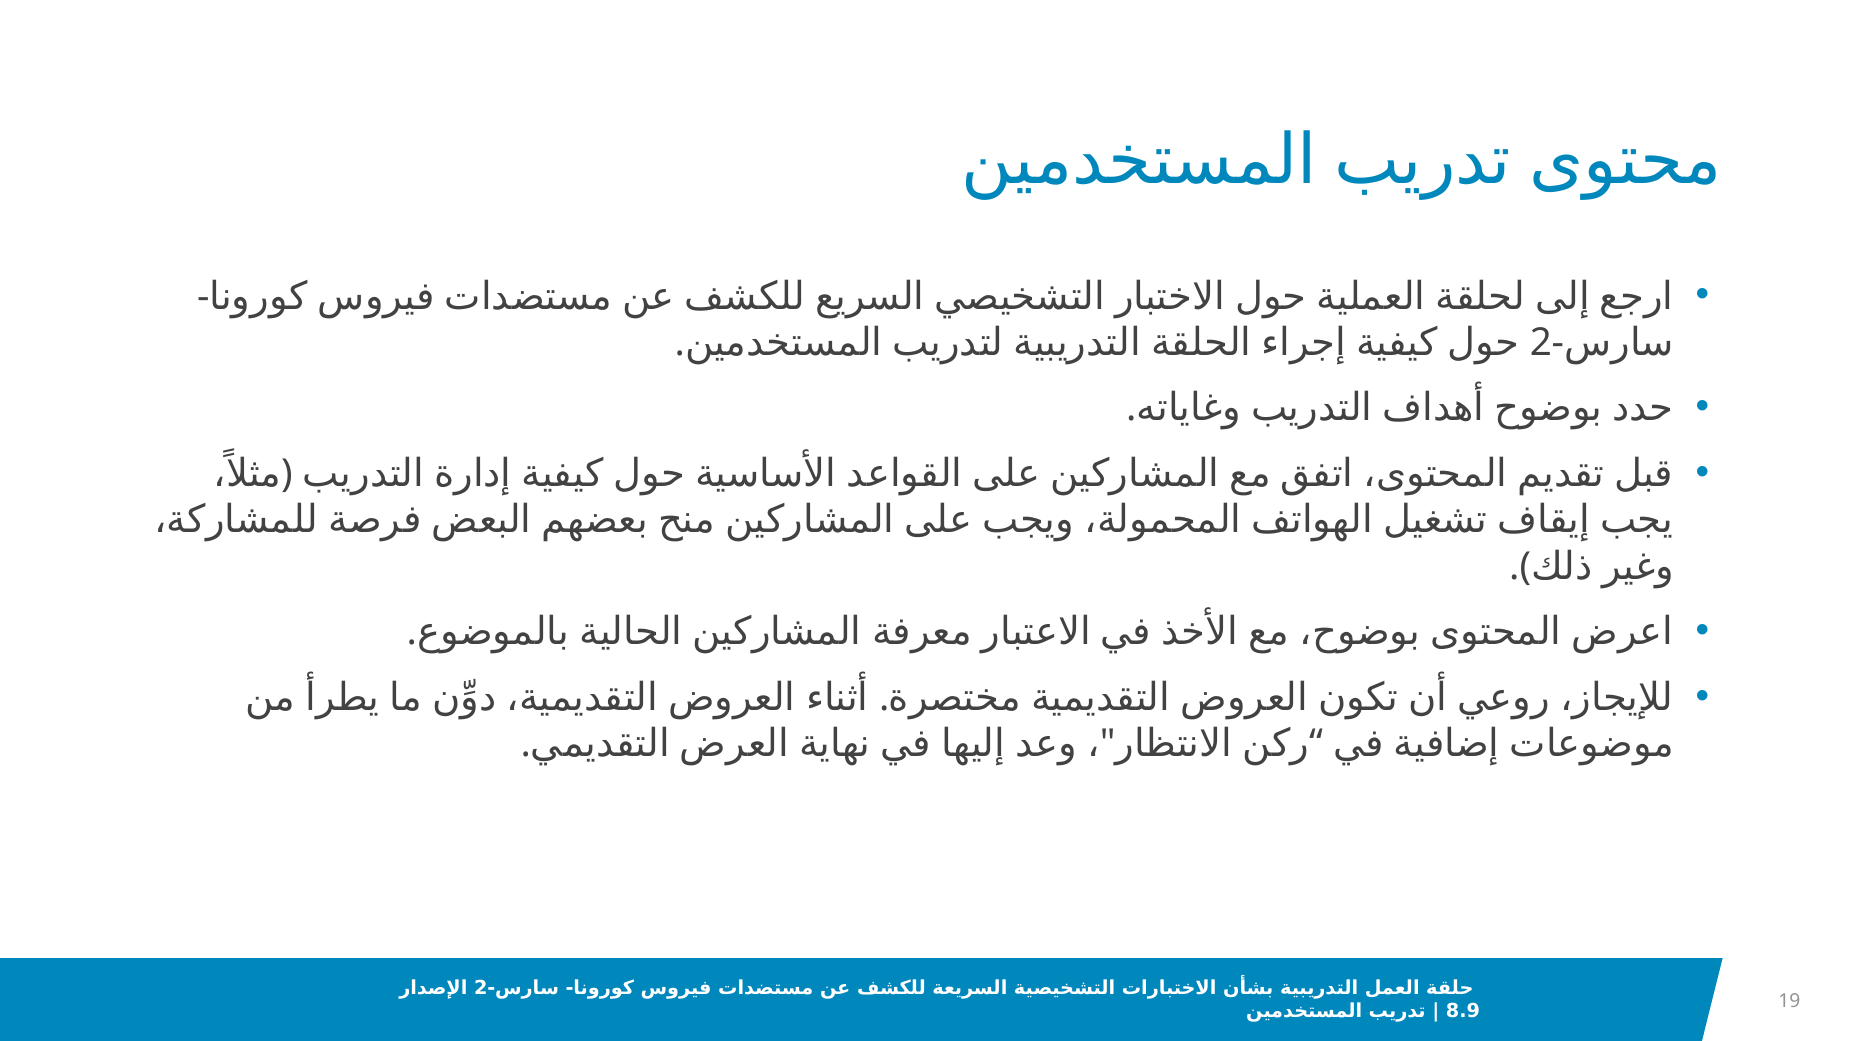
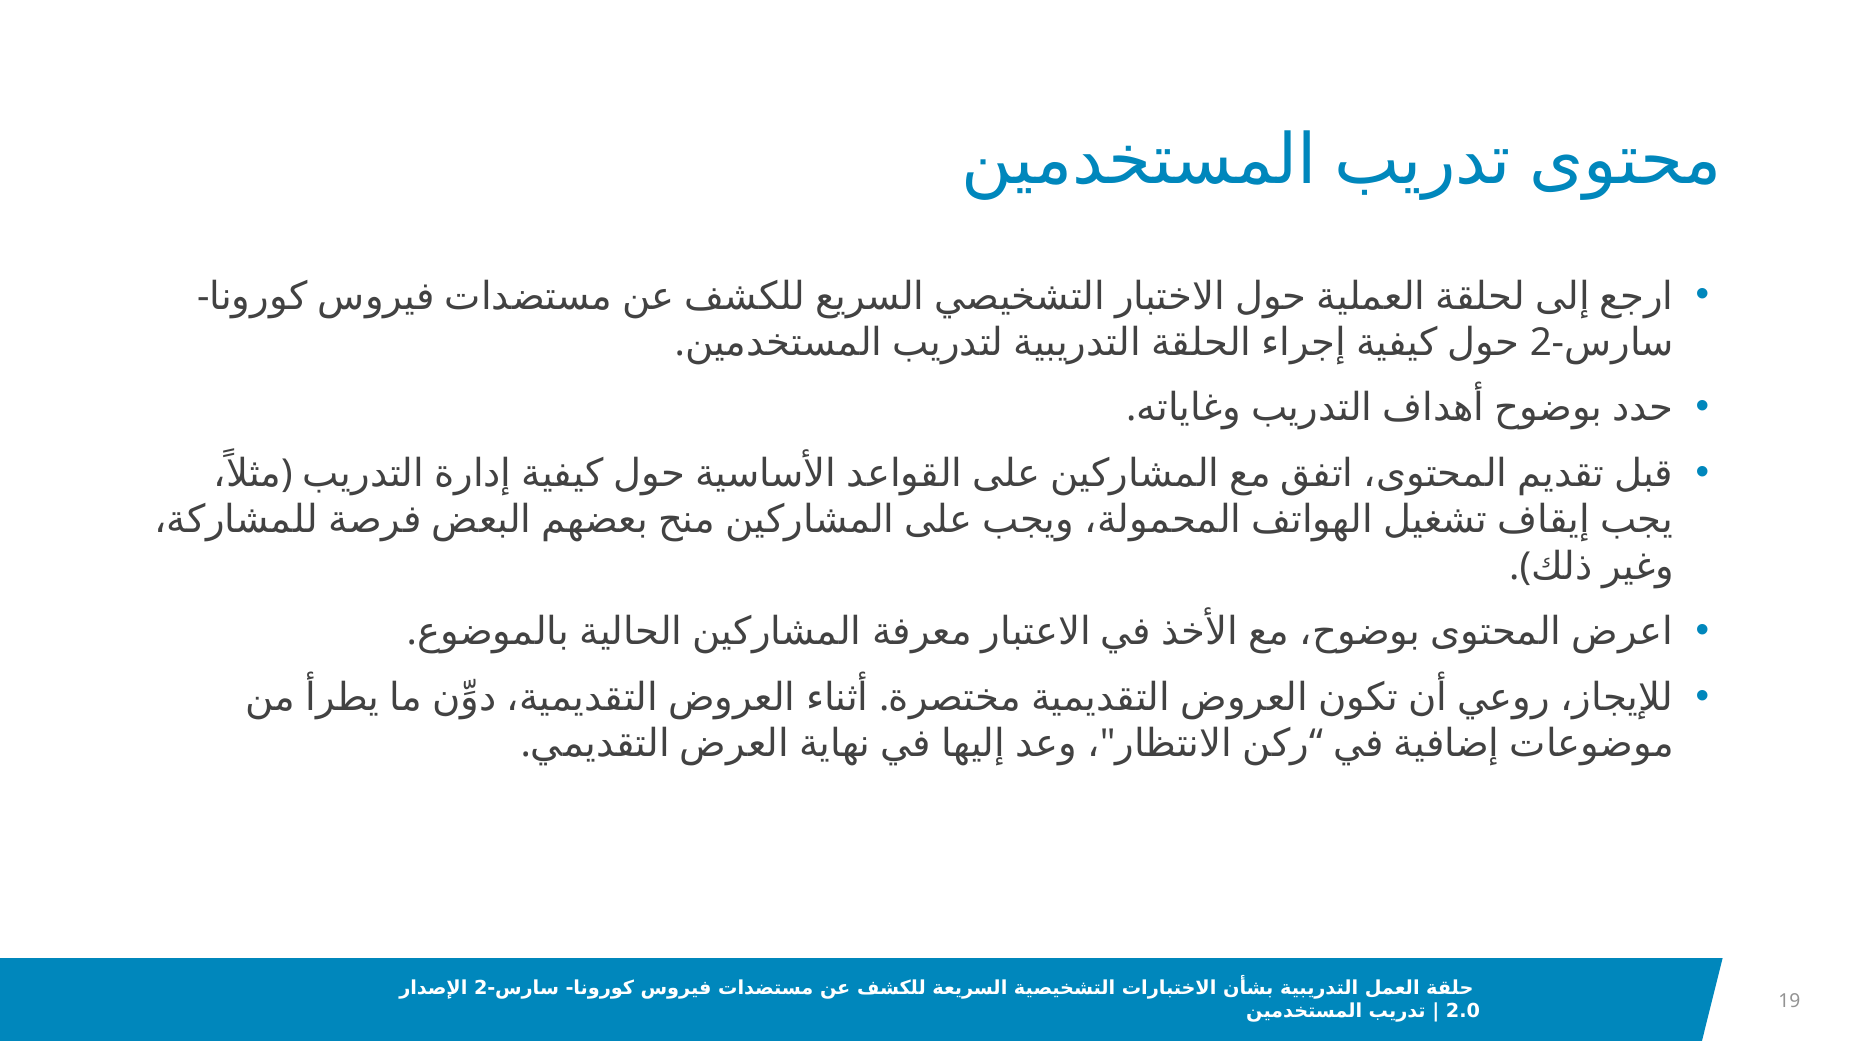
8.9: 8.9 -> 2.0 (1463, 1011)
